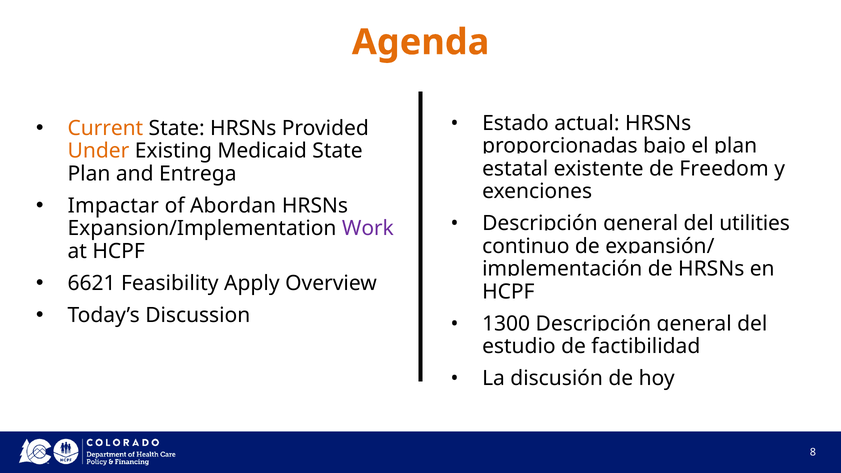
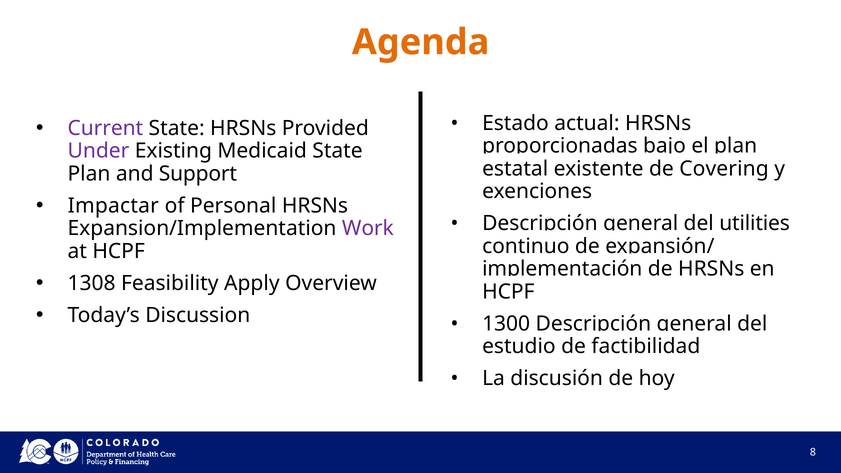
Current colour: orange -> purple (105, 128)
Under colour: orange -> purple (98, 151)
Freedom: Freedom -> Covering (724, 169)
Entrega: Entrega -> Support (198, 174)
Abordan: Abordan -> Personal (233, 206)
6621: 6621 -> 1308 (92, 283)
